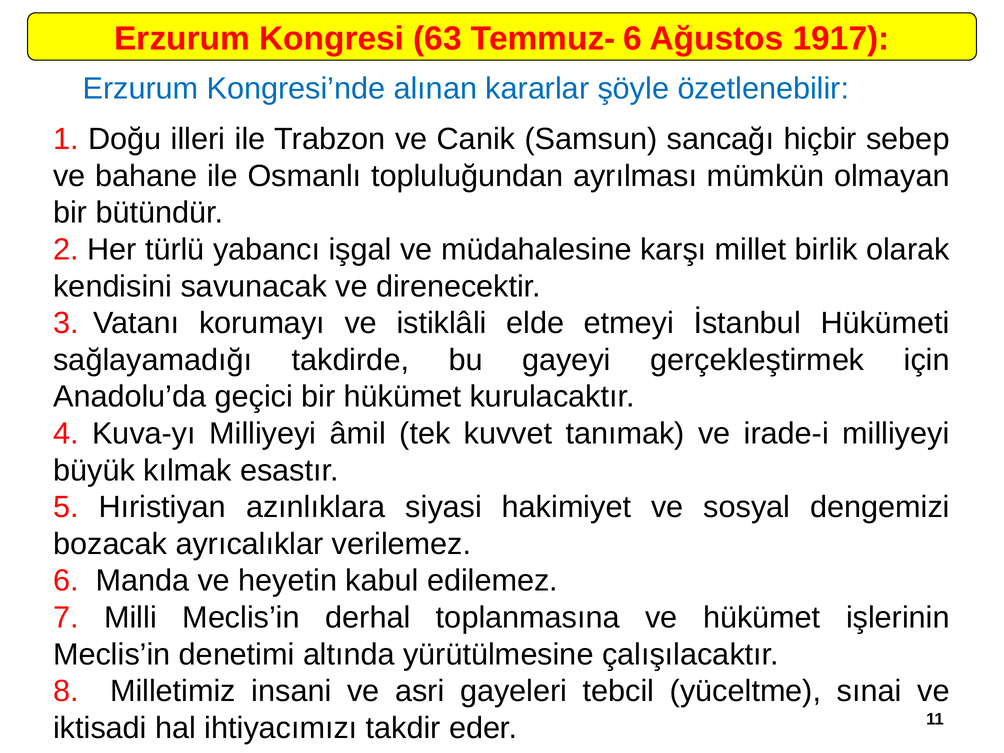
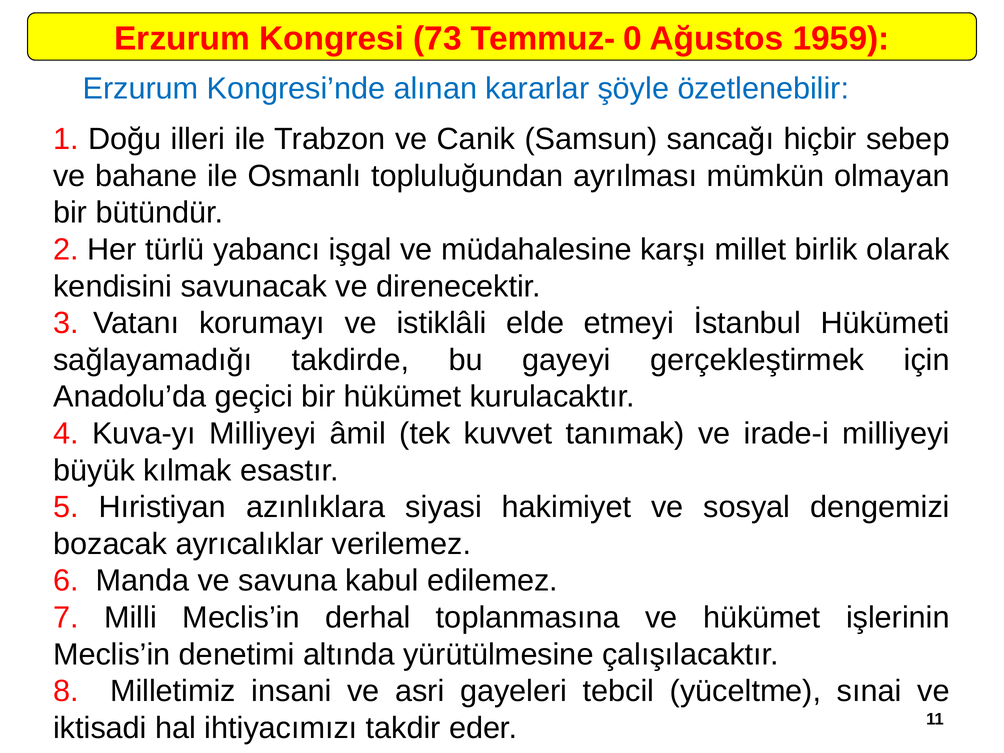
63: 63 -> 73 (438, 39)
Temmuz- 6: 6 -> 0 (632, 39)
1917: 1917 -> 1959 (841, 39)
heyetin: heyetin -> savuna (288, 581)
